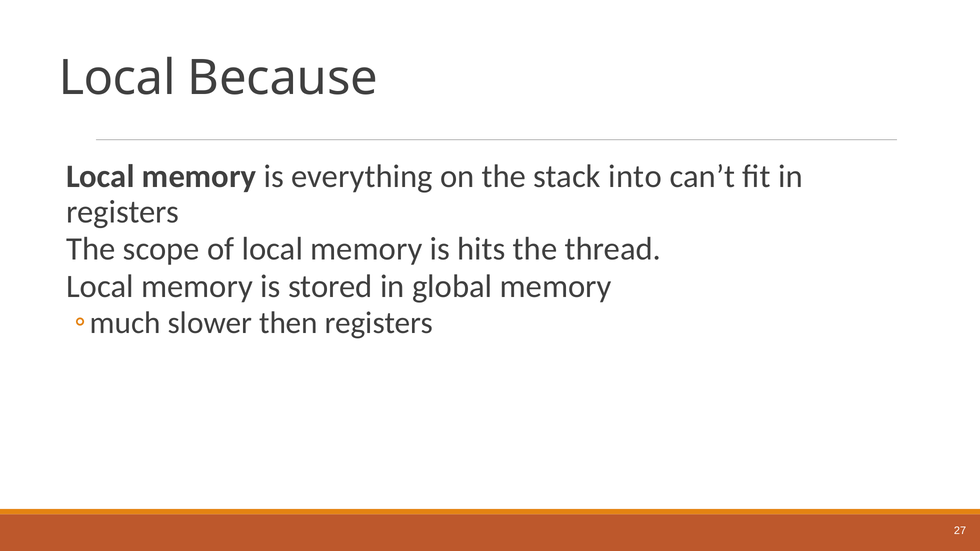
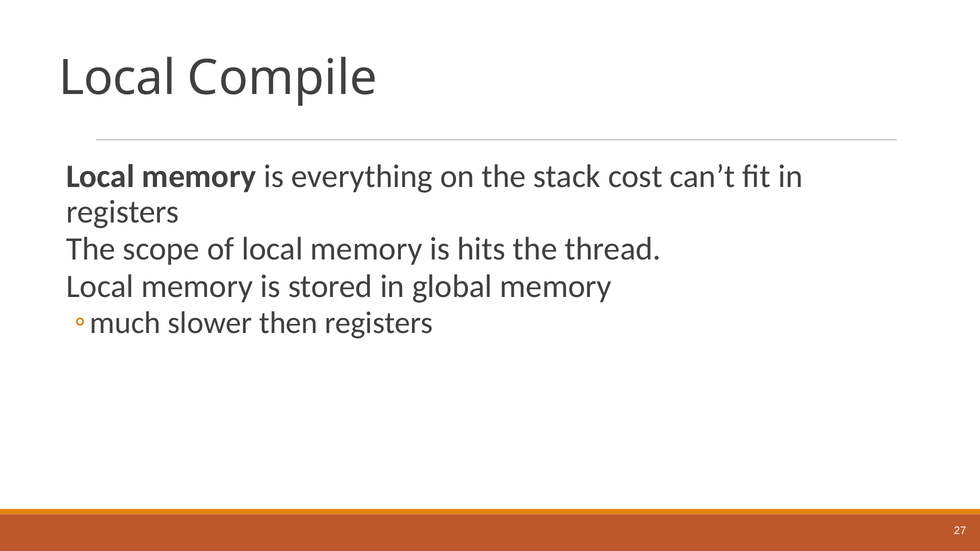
Because: Because -> Compile (283, 78)
into: into -> cost (635, 177)
